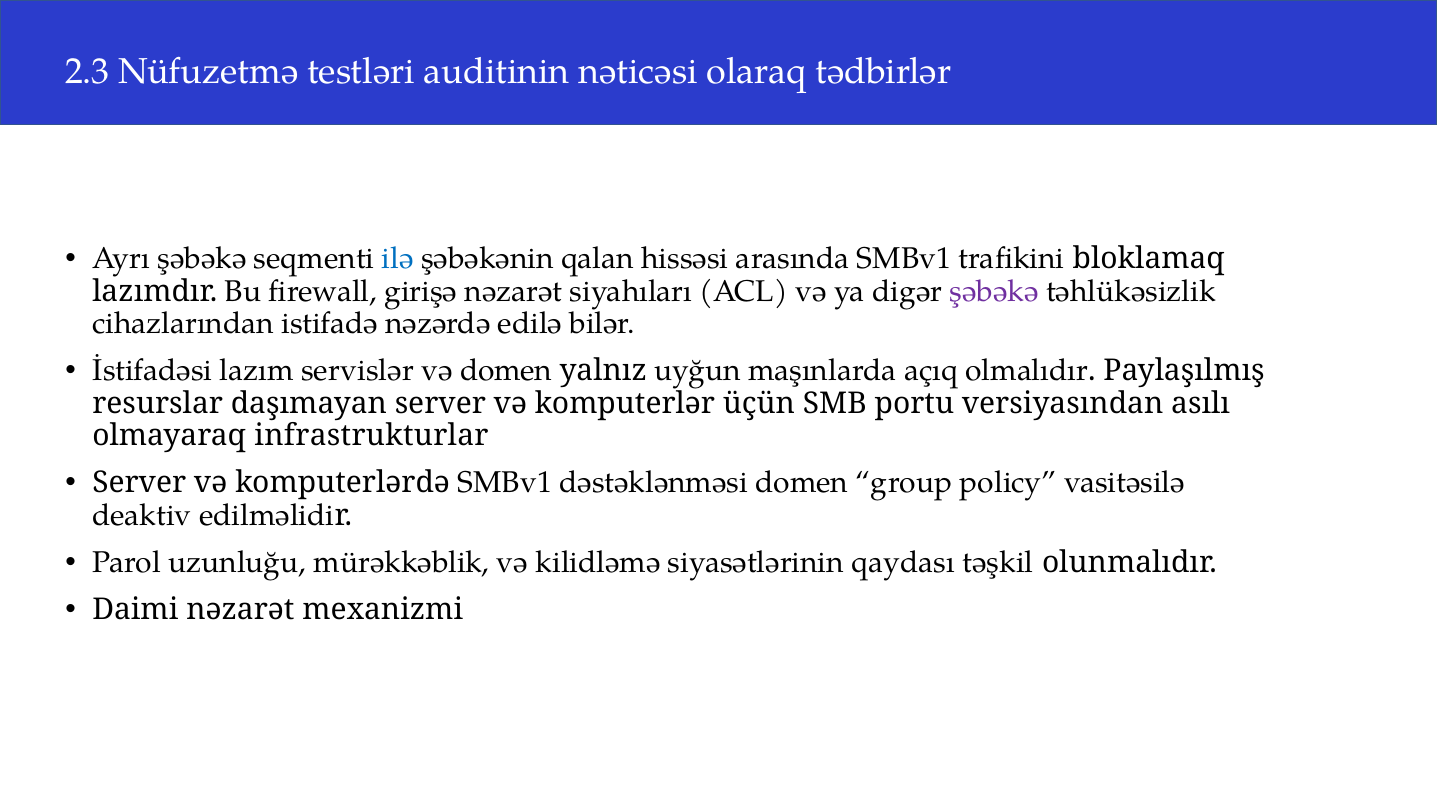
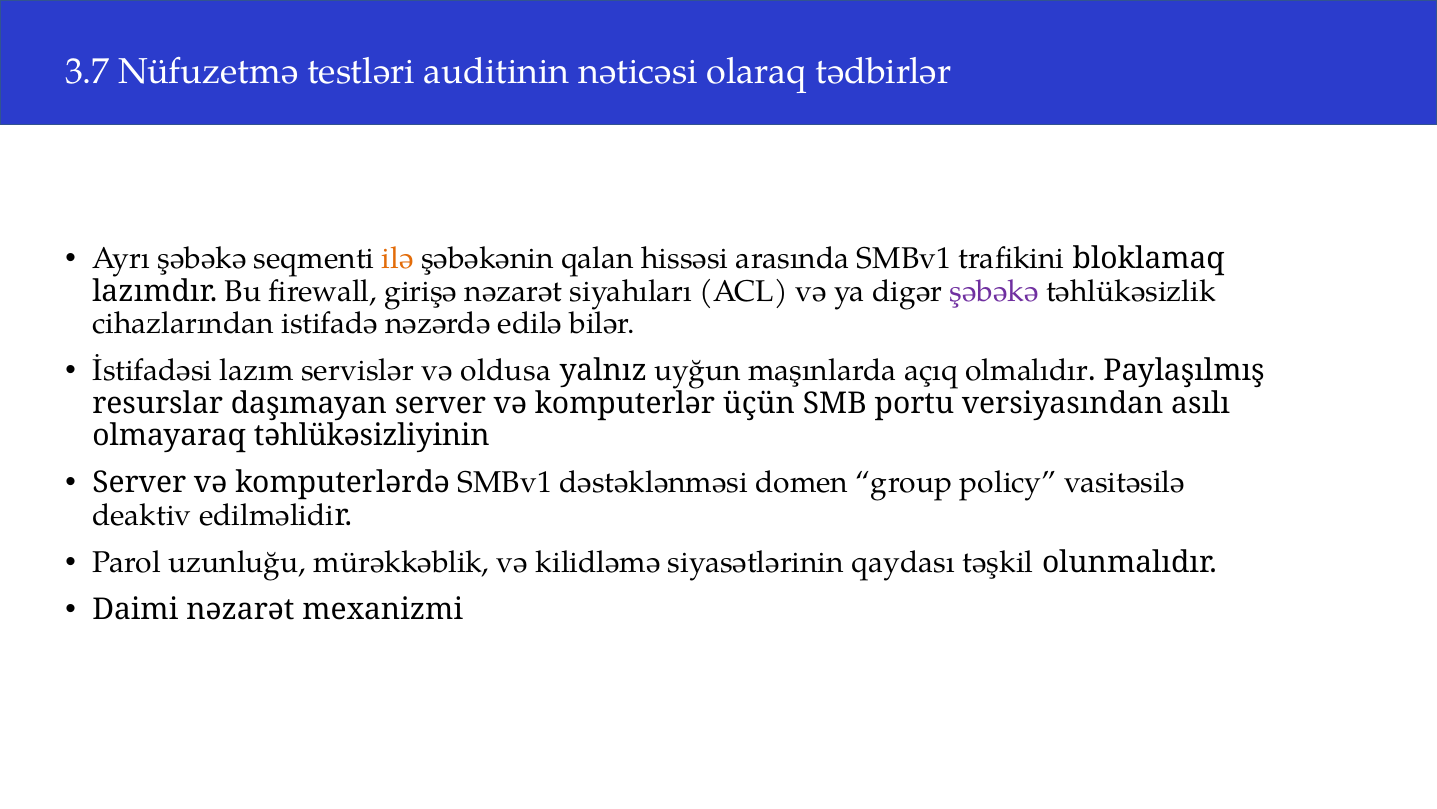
2.3: 2.3 -> 3.7 (87, 71)
ilə colour: blue -> orange (398, 259)
və domen: domen -> oldusa (506, 371)
infrastrukturlar: infrastrukturlar -> təhlükəsizliyinin (372, 435)
